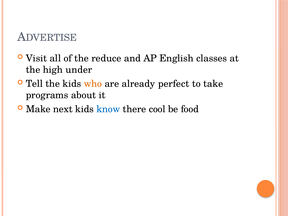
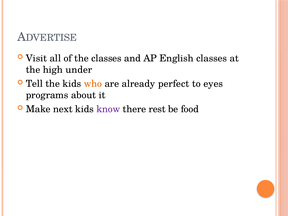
the reduce: reduce -> classes (106, 58)
take: take -> eyes (213, 84)
know colour: blue -> purple (108, 109)
cool: cool -> rest (157, 109)
